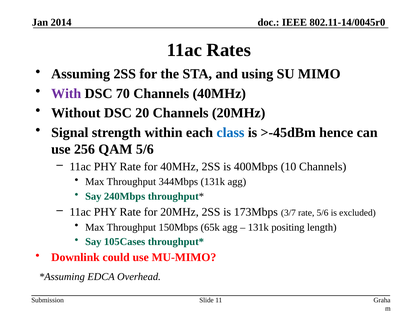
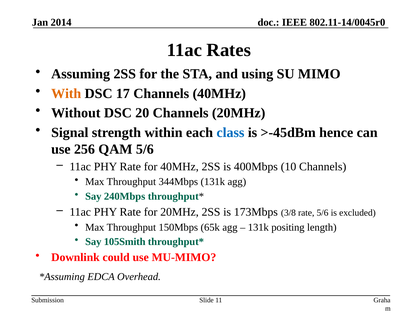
With colour: purple -> orange (66, 94)
70: 70 -> 17 (123, 94)
3/7: 3/7 -> 3/8 (288, 213)
105Cases: 105Cases -> 105Smith (125, 242)
